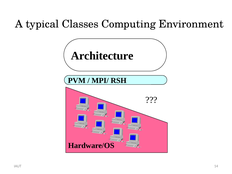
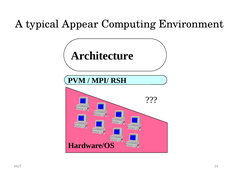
Classes: Classes -> Appear (80, 24)
